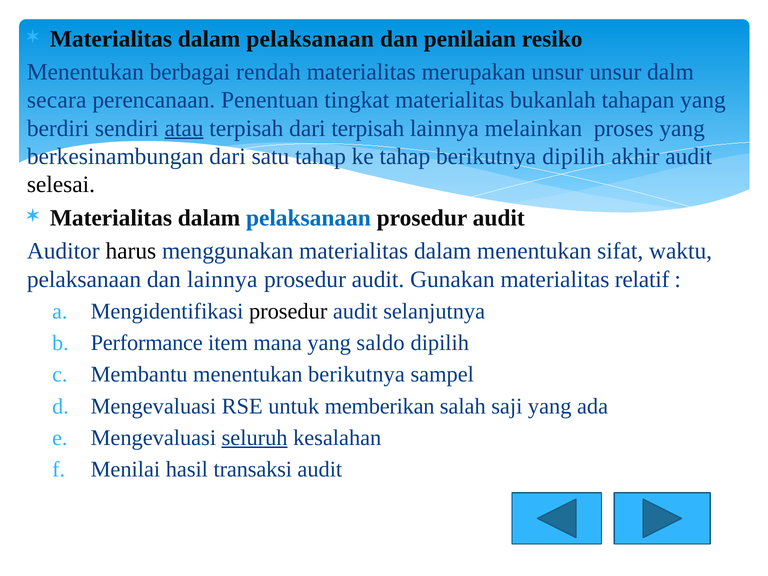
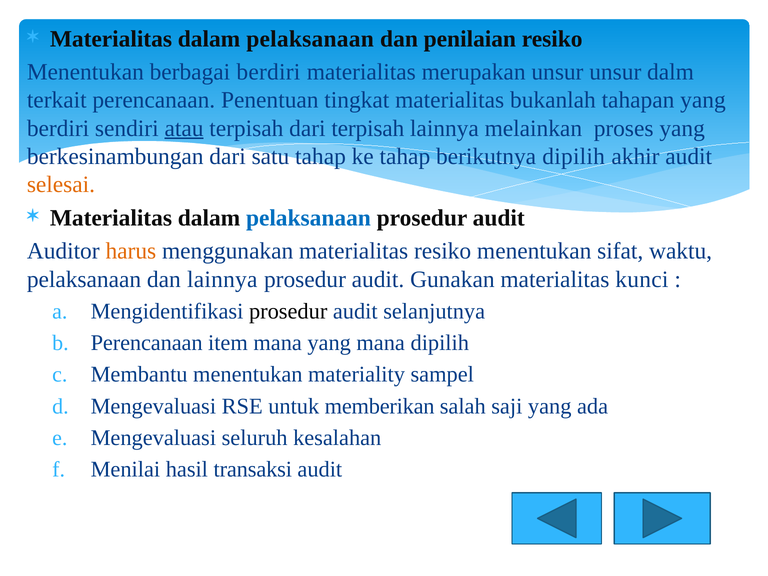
berbagai rendah: rendah -> berdiri (268, 72)
secara: secara -> terkait (57, 100)
selesai colour: black -> orange (61, 185)
harus colour: black -> orange (131, 251)
menggunakan materialitas dalam: dalam -> resiko (443, 251)
relatif: relatif -> kunci (642, 279)
Performance: Performance -> Perencanaan (147, 343)
yang saldo: saldo -> mana (381, 343)
menentukan berikutnya: berikutnya -> materiality (357, 375)
seluruh underline: present -> none (255, 438)
